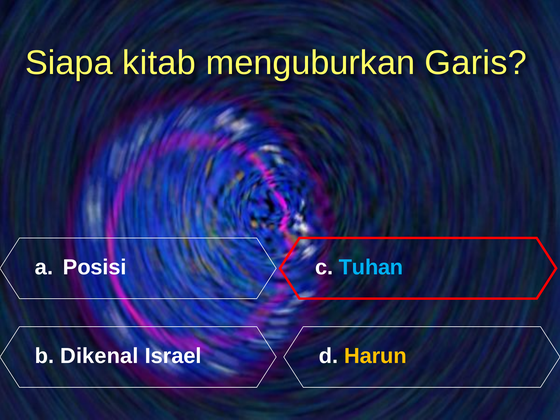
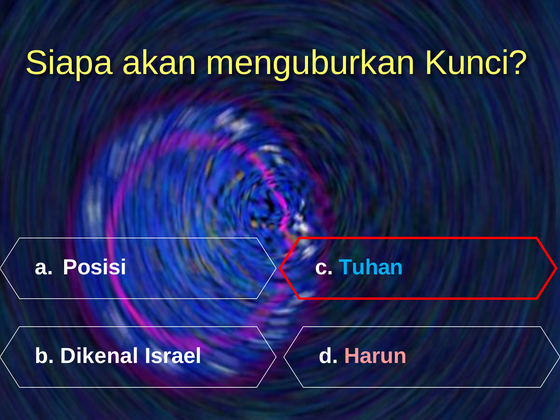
kitab: kitab -> akan (159, 63)
Garis: Garis -> Kunci (476, 63)
Harun colour: yellow -> pink (375, 356)
